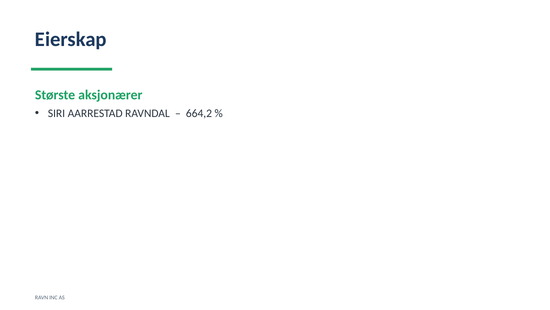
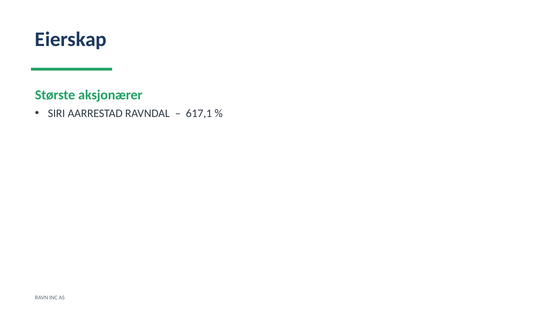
664,2: 664,2 -> 617,1 (199, 113)
